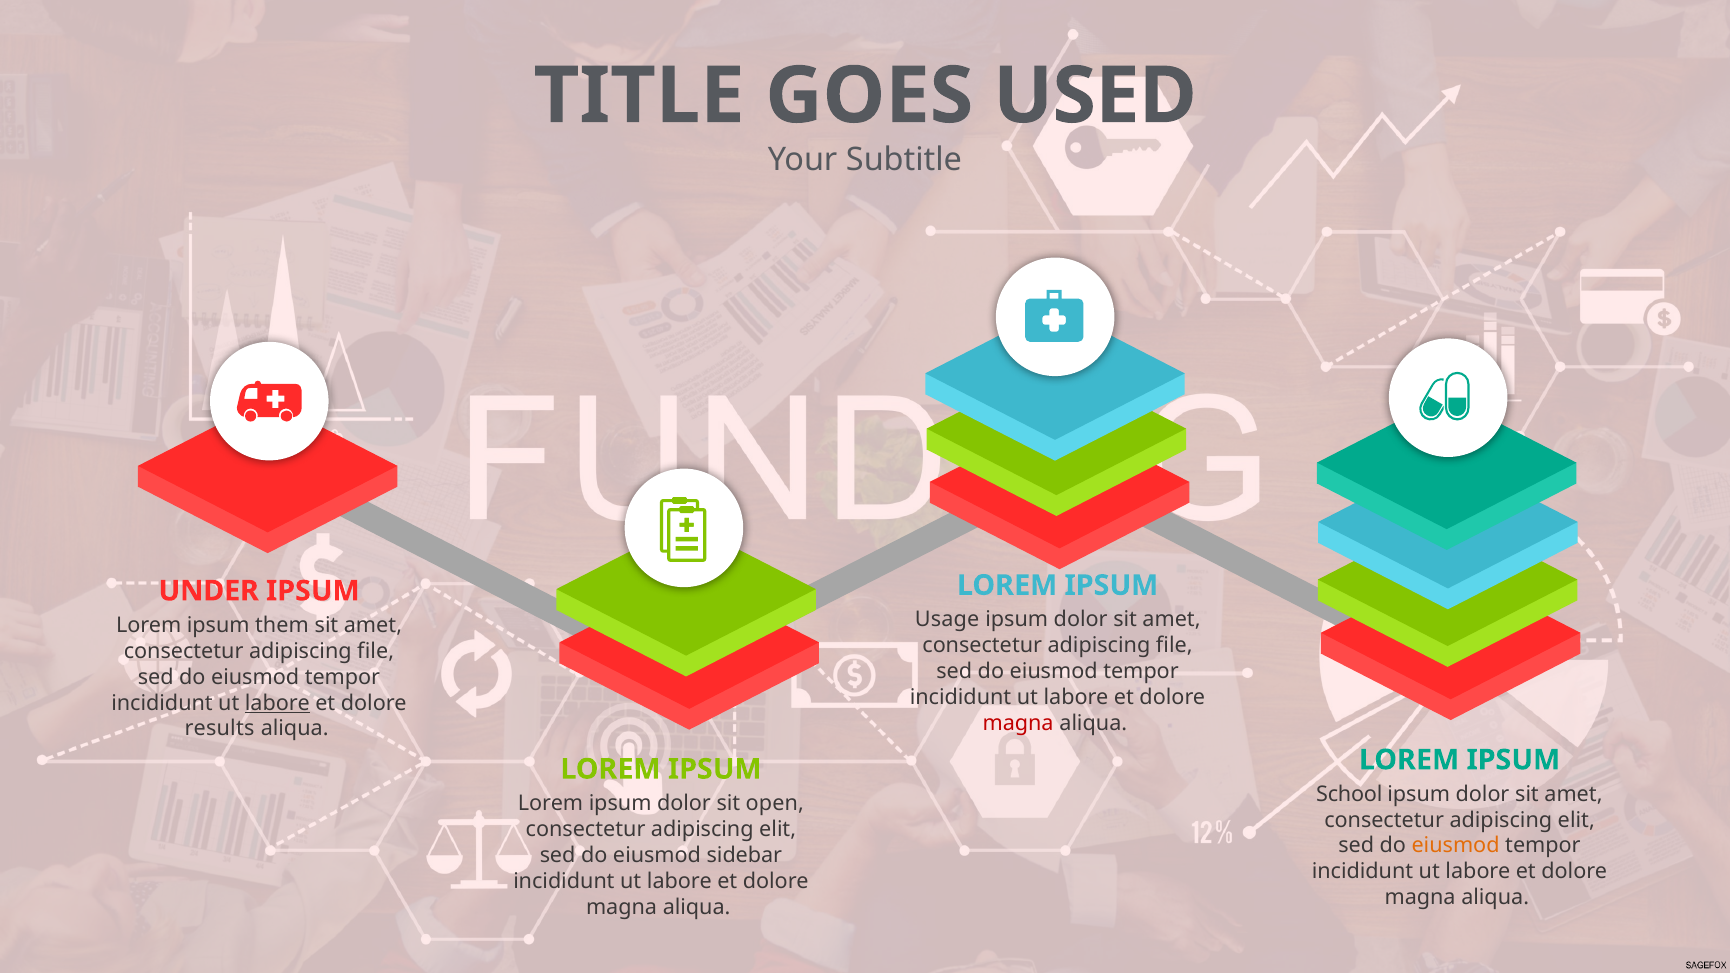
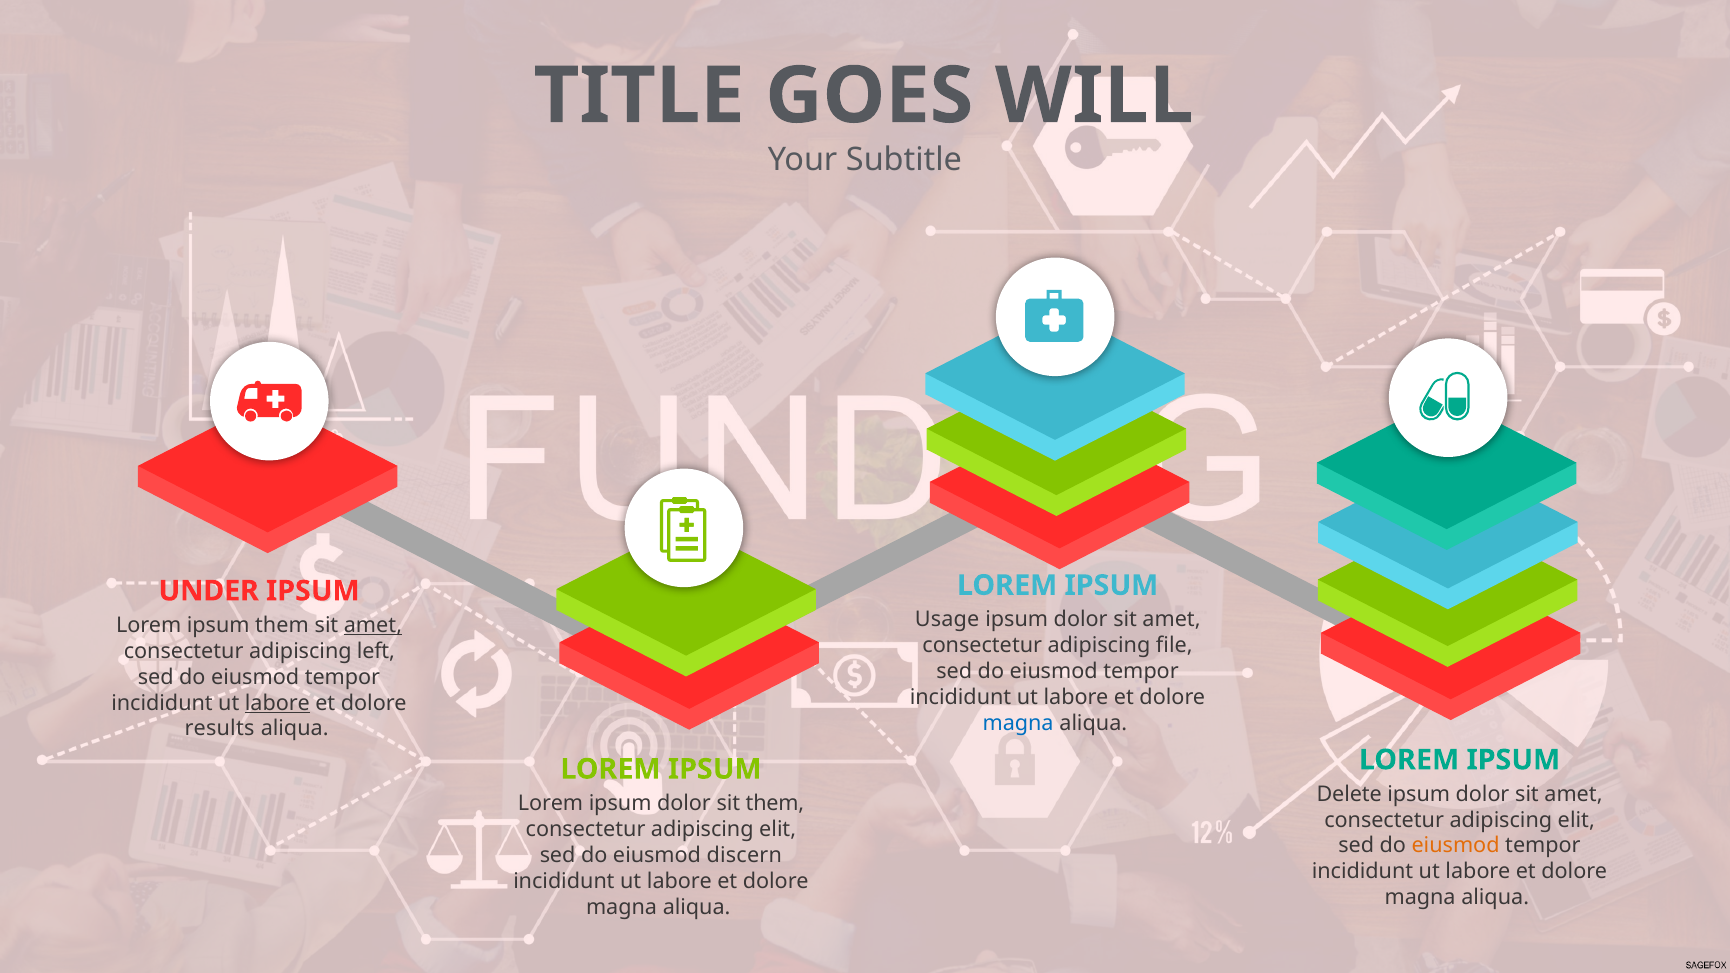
USED: USED -> WILL (1094, 96)
amet underline: none -> present (373, 625)
file: file -> left (376, 651)
magna colour: red -> blue (1018, 723)
School: School -> Delete (1349, 794)
sit open: open -> them (775, 803)
sidebar: sidebar -> discern (744, 855)
